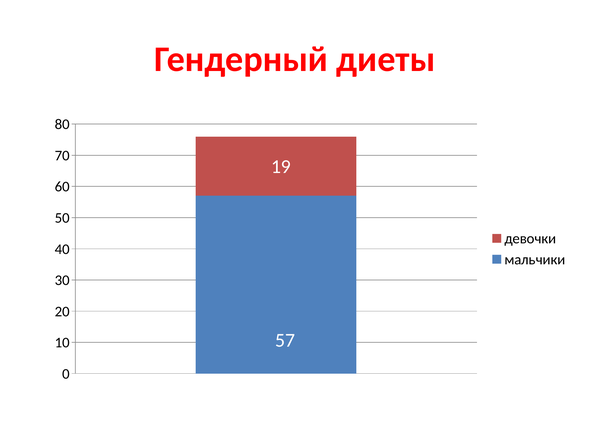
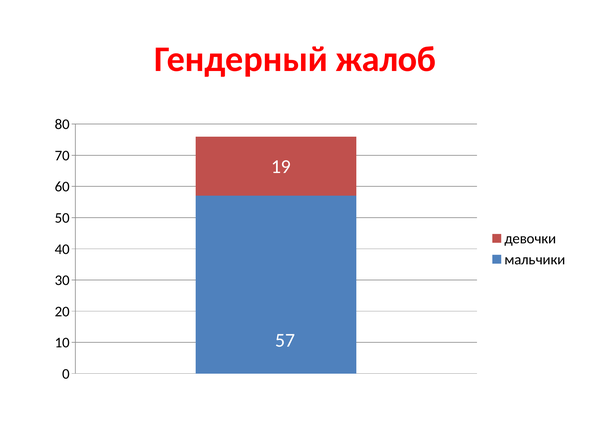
диеты: диеты -> жалоб (386, 59)
